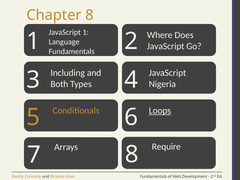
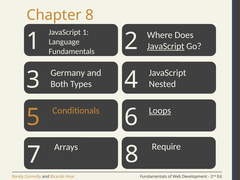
JavaScript underline: none -> present (166, 46)
Including: Including -> Germany (68, 73)
Nigeria: Nigeria -> Nested (162, 84)
